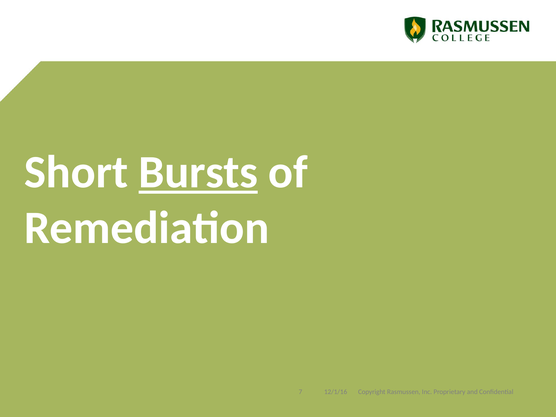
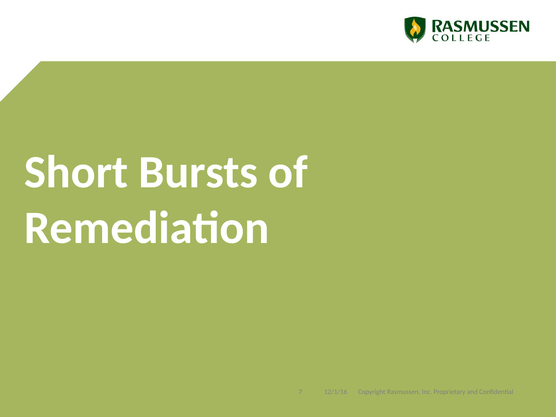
Bursts underline: present -> none (198, 172)
